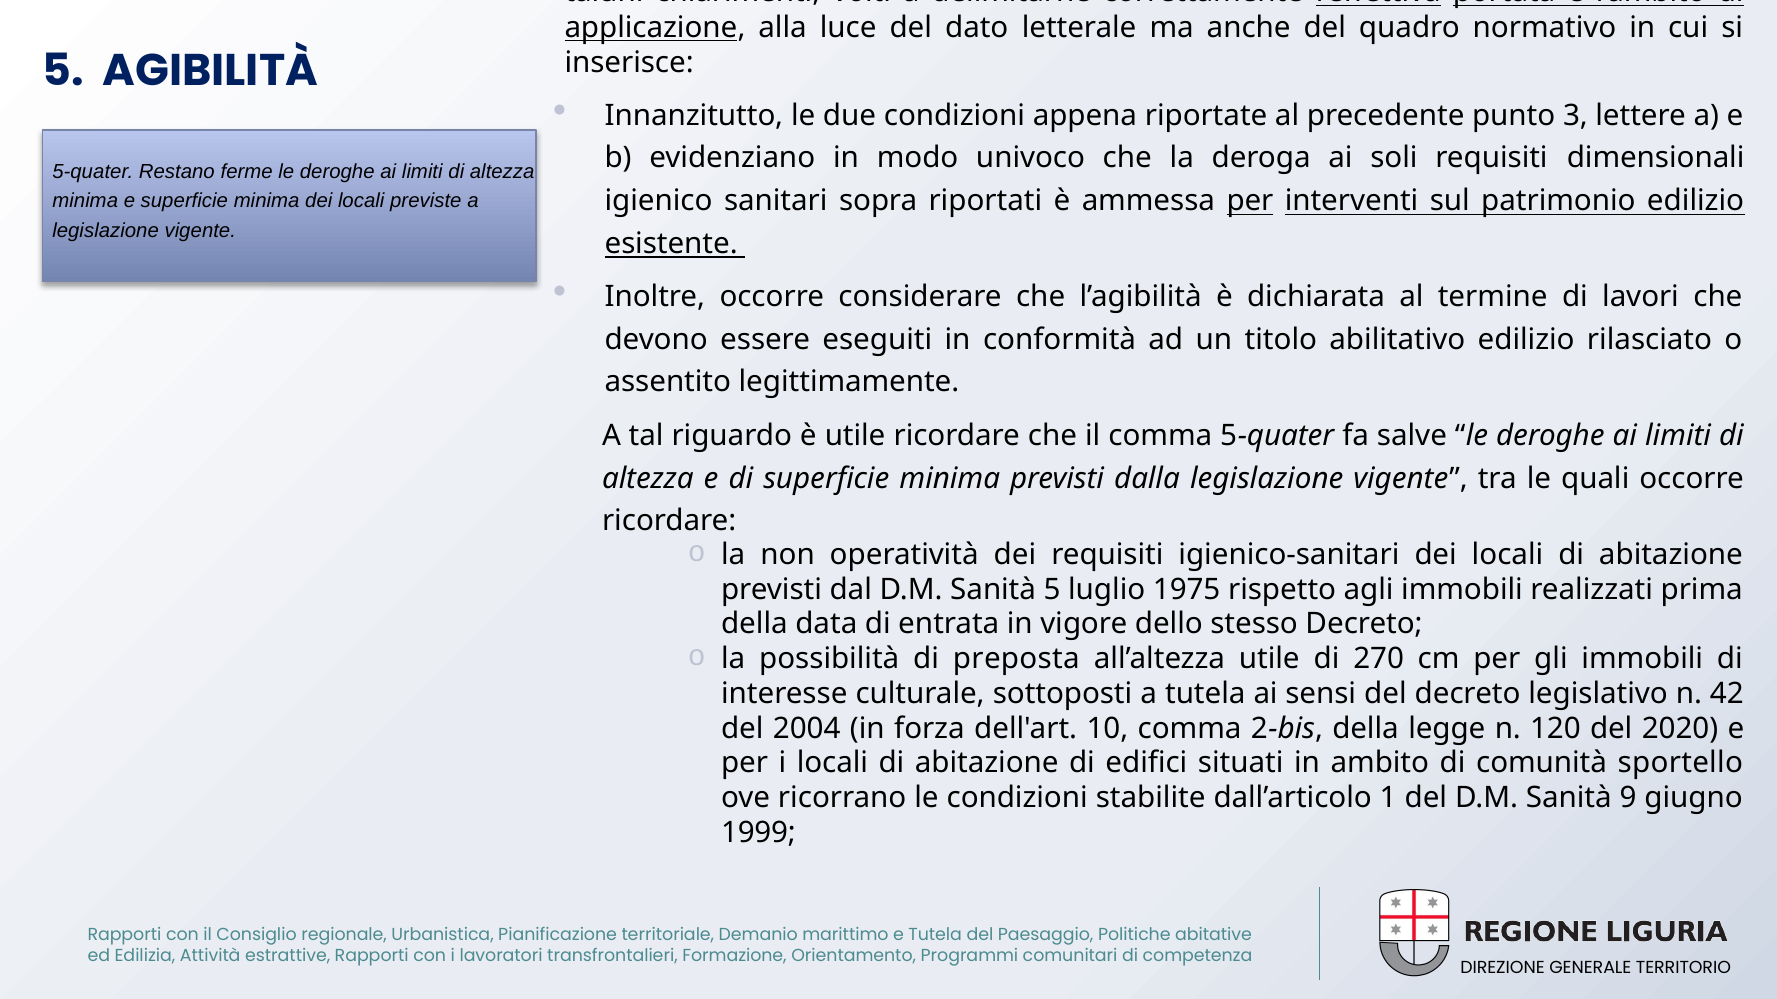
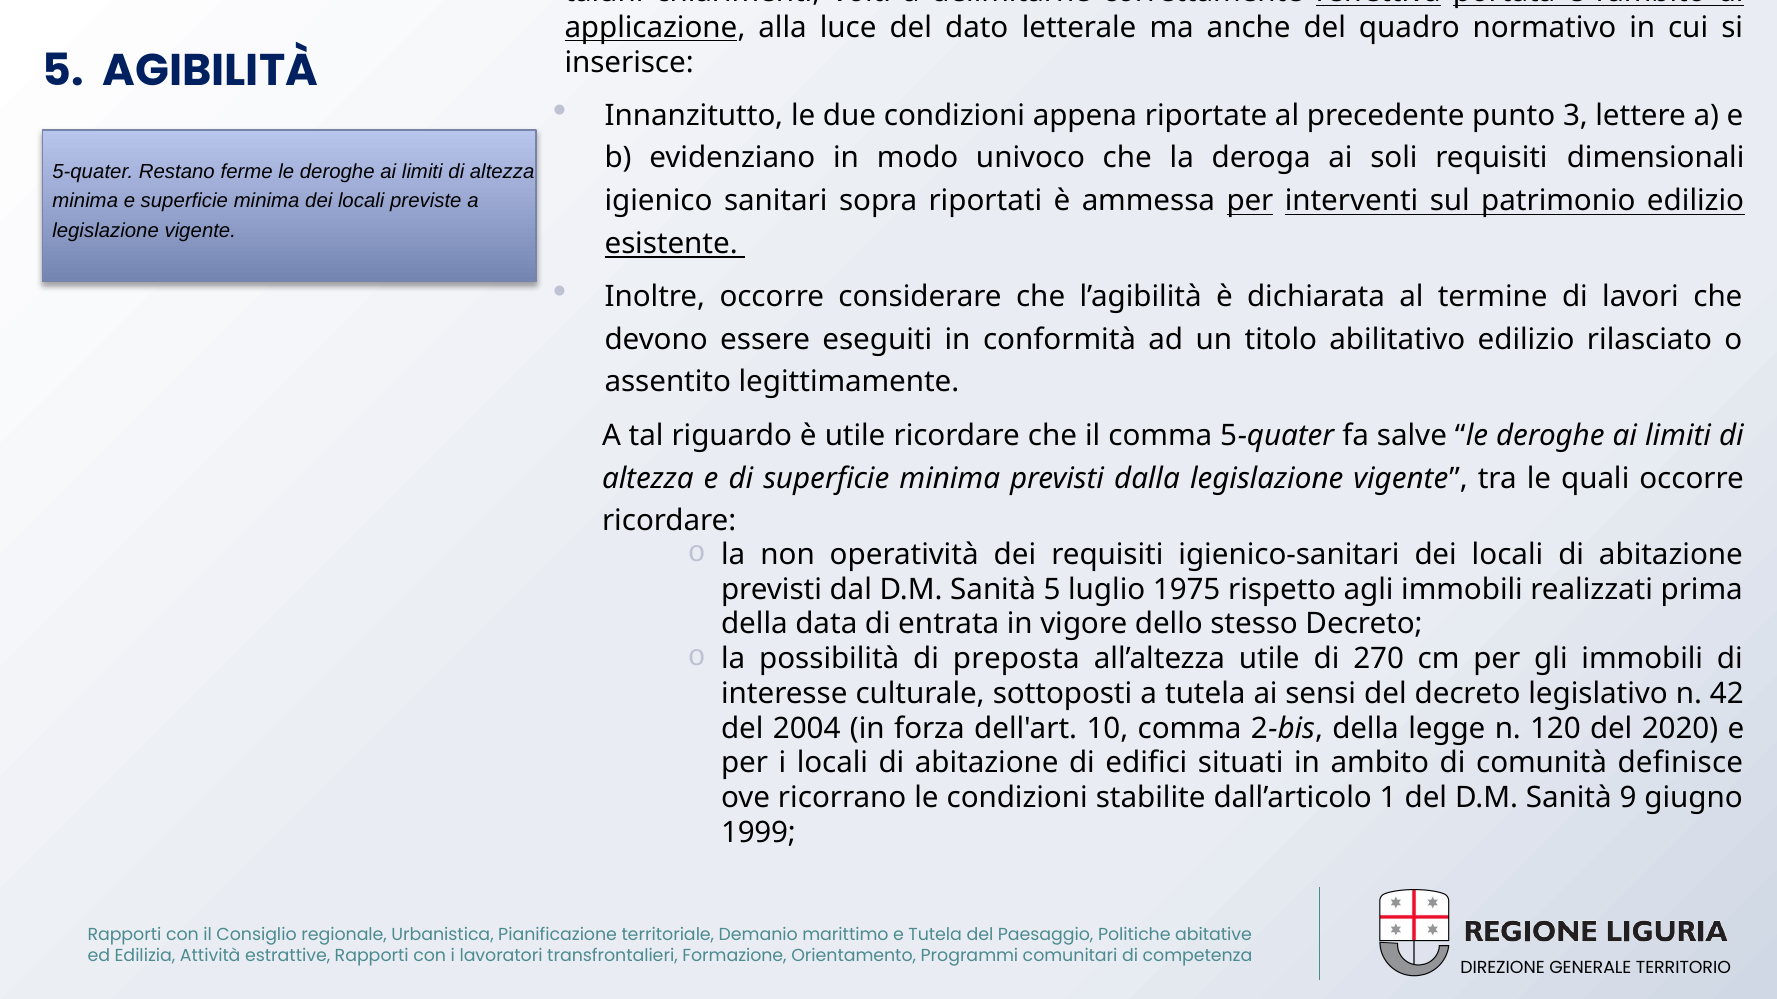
sportello: sportello -> definisce (1680, 764)
